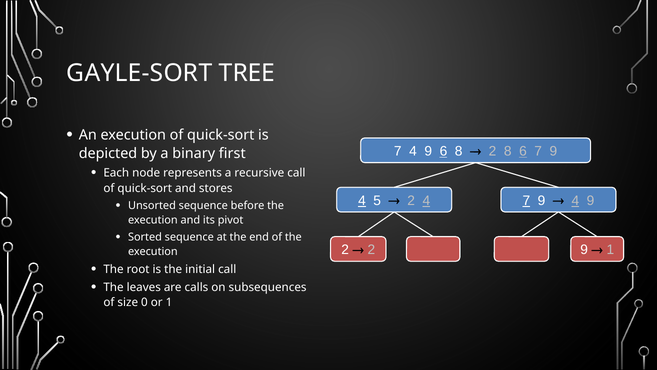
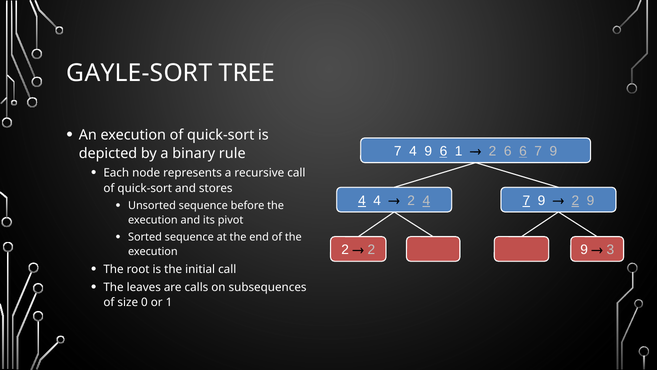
6 8: 8 -> 1 (459, 151)
2 8: 8 -> 6 (508, 151)
first: first -> rule (232, 153)
4 5: 5 -> 4 (377, 200)
4: 4 -> 2 (575, 200)
1: 1 -> 3 (610, 250)
